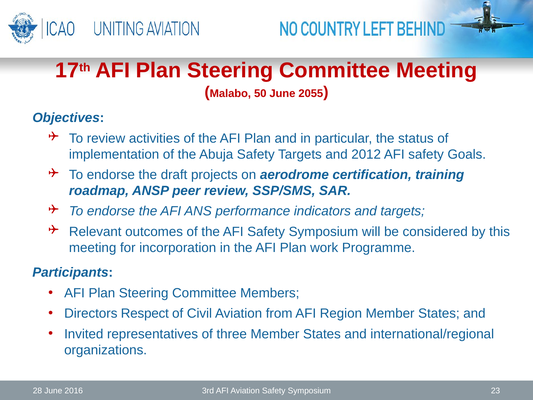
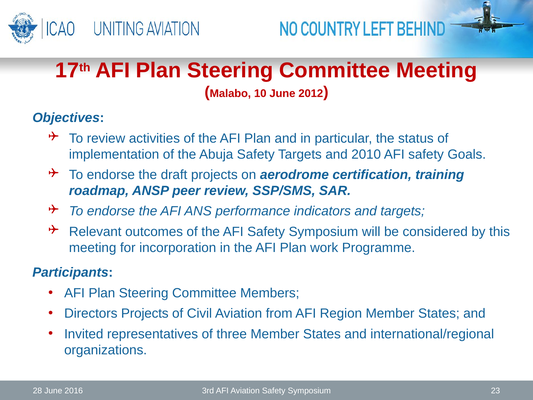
50: 50 -> 10 (260, 94)
2055: 2055 -> 2012 (311, 94)
2012: 2012 -> 2010 (366, 154)
Directors Respect: Respect -> Projects (145, 313)
